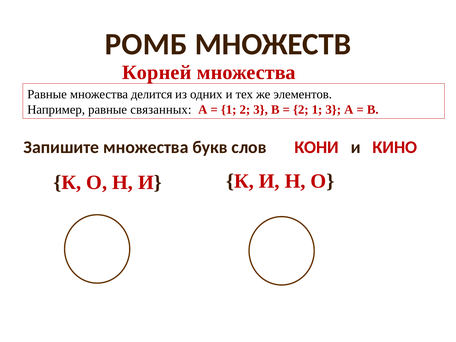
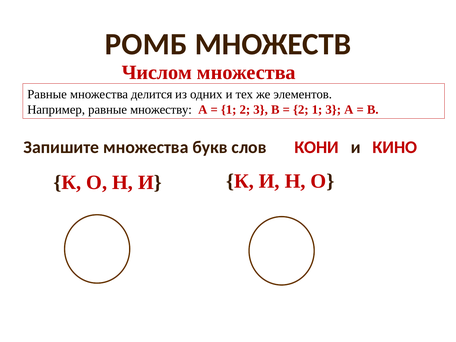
Корней: Корней -> Числом (157, 73)
связанных: связанных -> множеству (161, 110)
